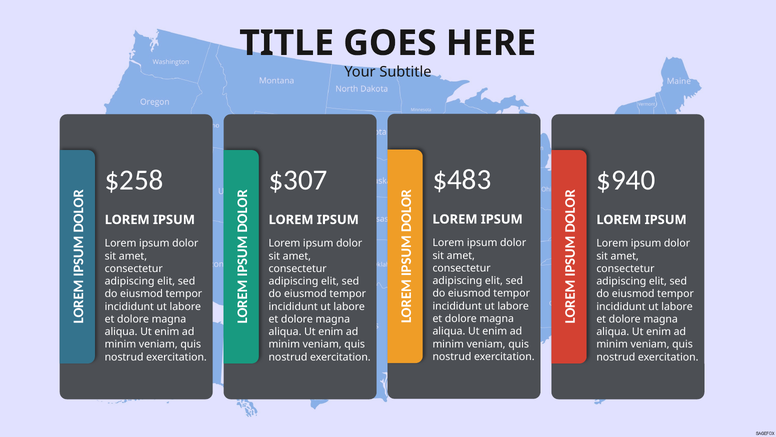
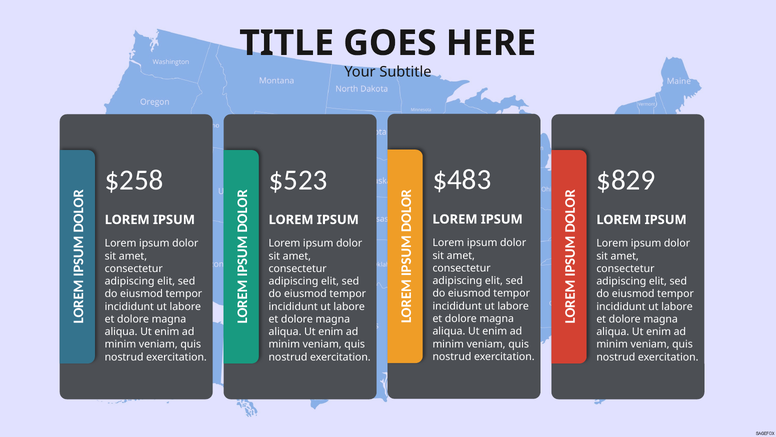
$307: $307 -> $523 (298, 180)
$940: $940 -> $829 (626, 180)
